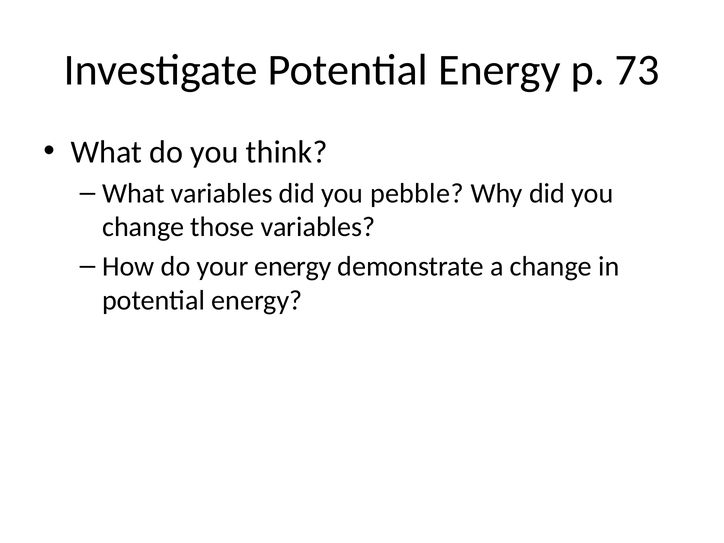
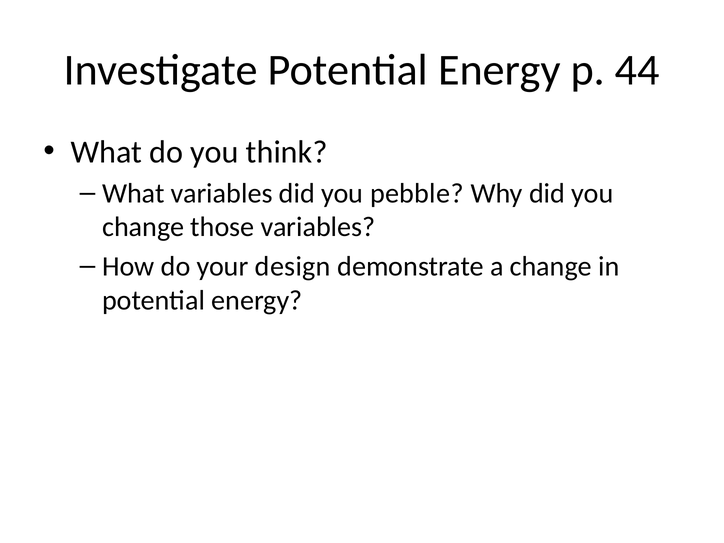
73: 73 -> 44 (637, 70)
your energy: energy -> design (293, 267)
